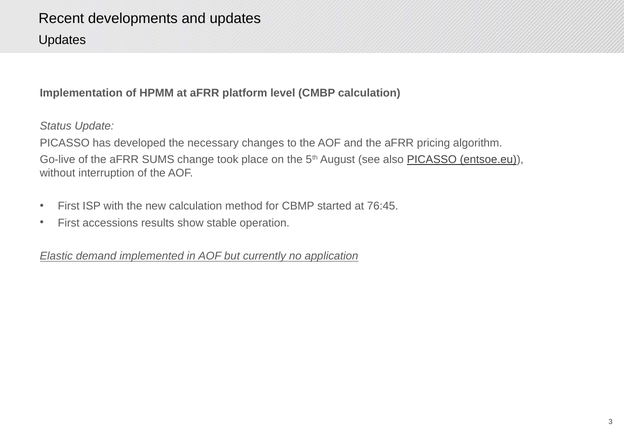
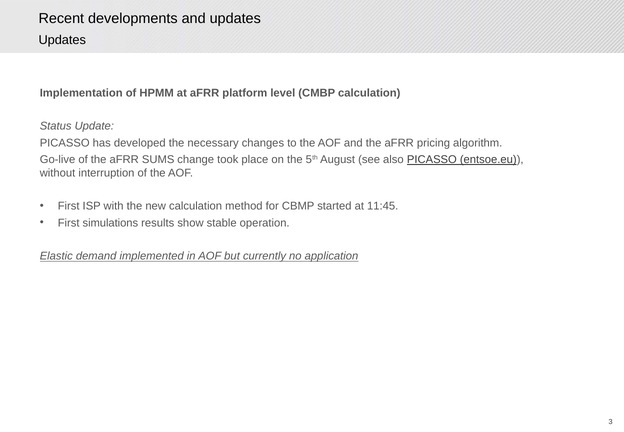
76:45: 76:45 -> 11:45 (383, 206)
accessions: accessions -> simulations (110, 223)
